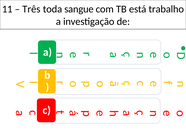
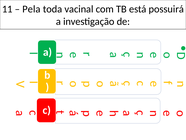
Três: Três -> Pela (31, 9)
sangue: sangue -> vacinal (79, 9)
trabalho: trabalho -> possuirá (166, 9)
